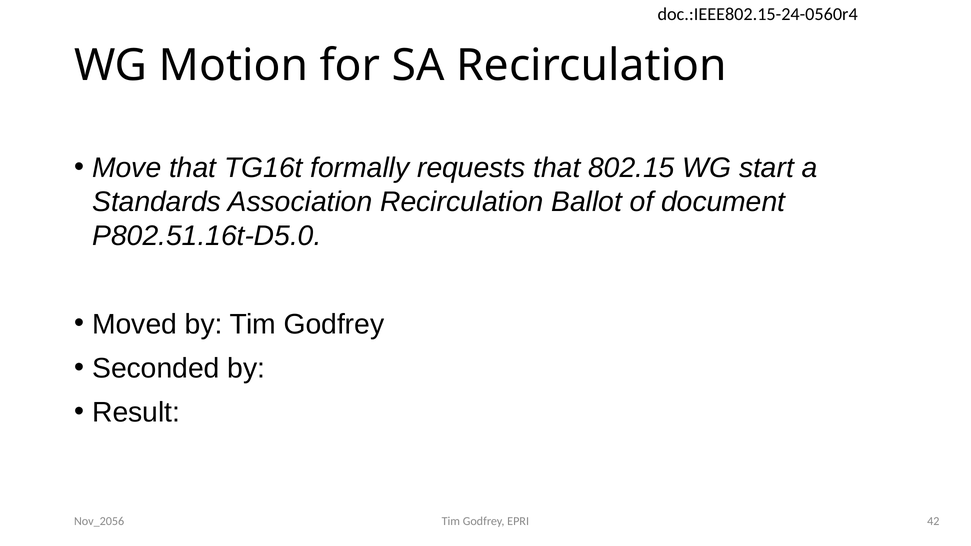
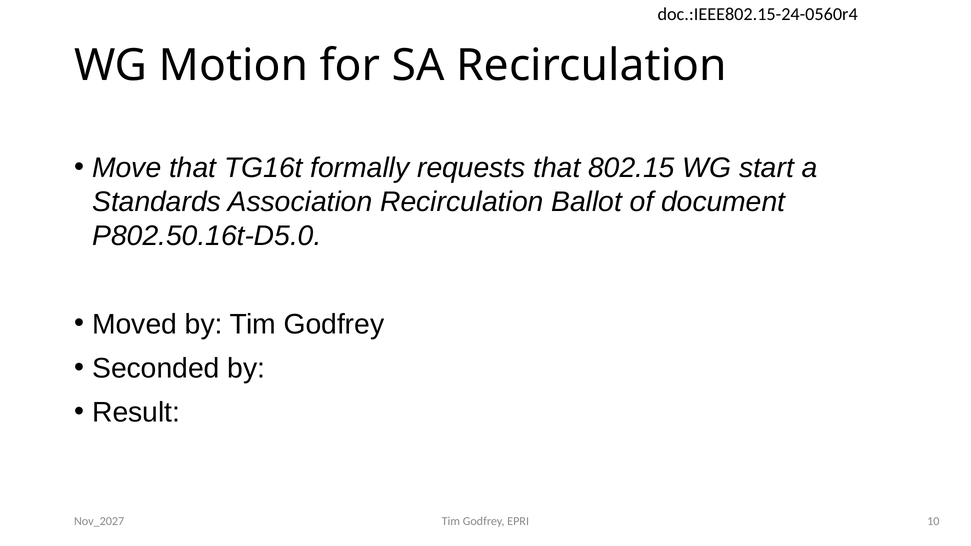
P802.51.16t-D5.0: P802.51.16t-D5.0 -> P802.50.16t-D5.0 (207, 236)
42: 42 -> 10 (933, 521)
Nov_2056: Nov_2056 -> Nov_2027 (99, 522)
